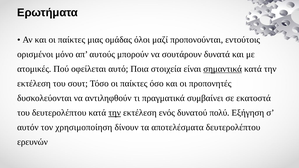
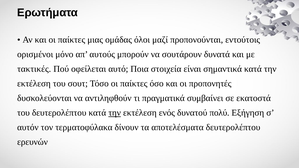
ατομικές: ατομικές -> τακτικές (34, 69)
σημαντικά underline: present -> none (223, 69)
χρησιμοποίηση: χρησιμοποίηση -> τερματοφύλακα (84, 128)
